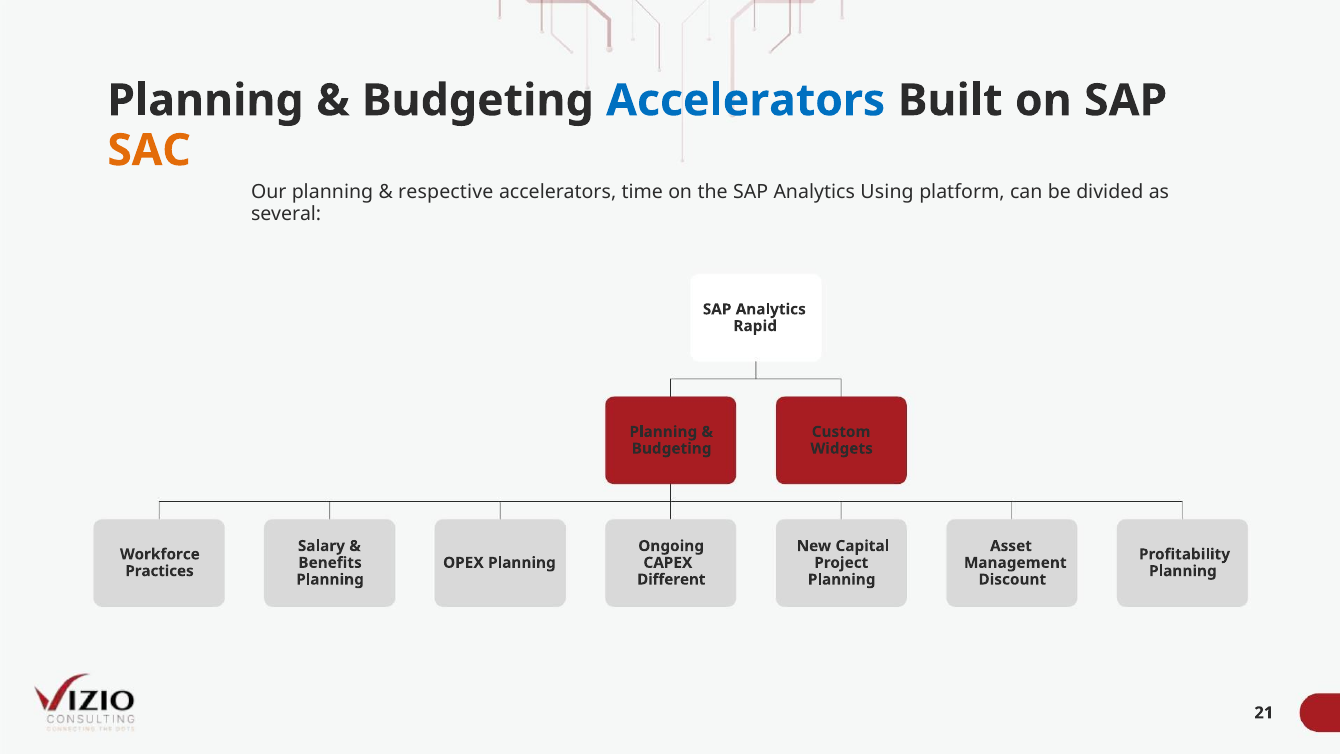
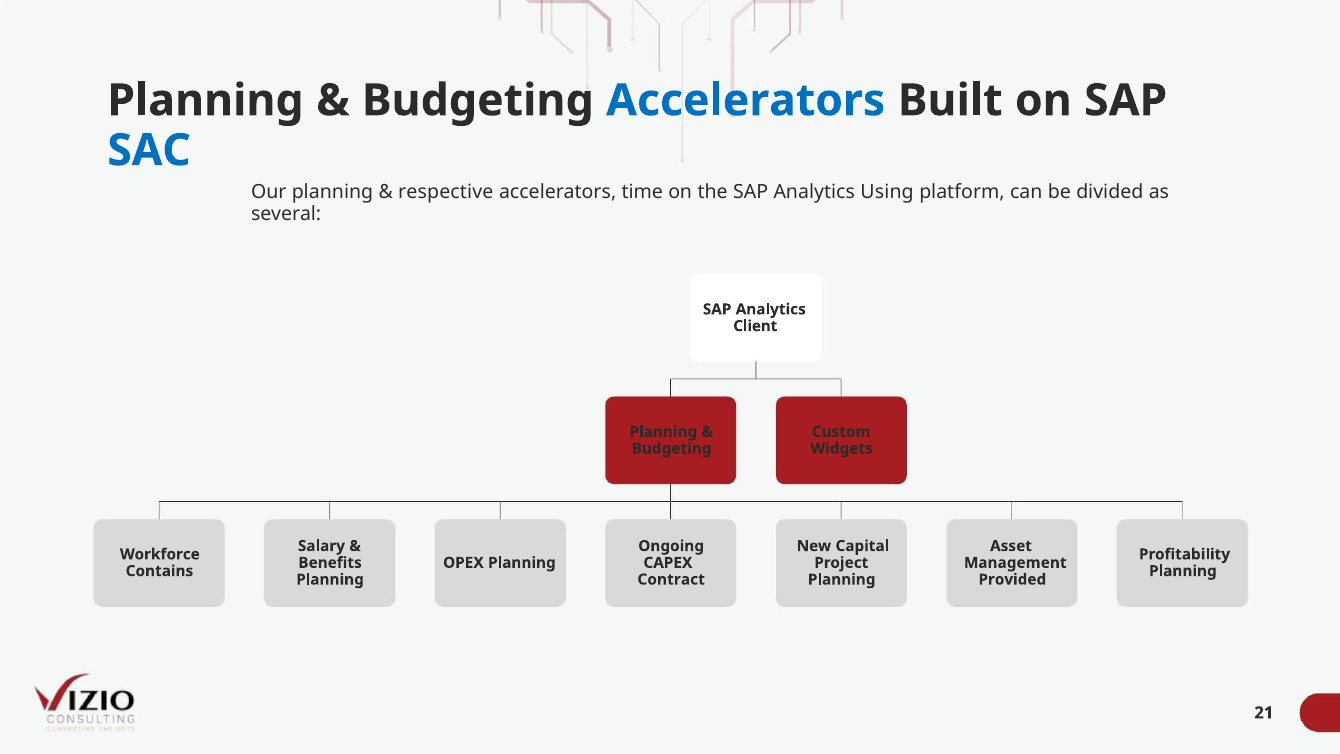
SAC colour: orange -> blue (149, 150)
Rapid: Rapid -> Client (755, 326)
Practices: Practices -> Contains (159, 571)
Different: Different -> Contract (671, 579)
Discount: Discount -> Provided (1012, 579)
